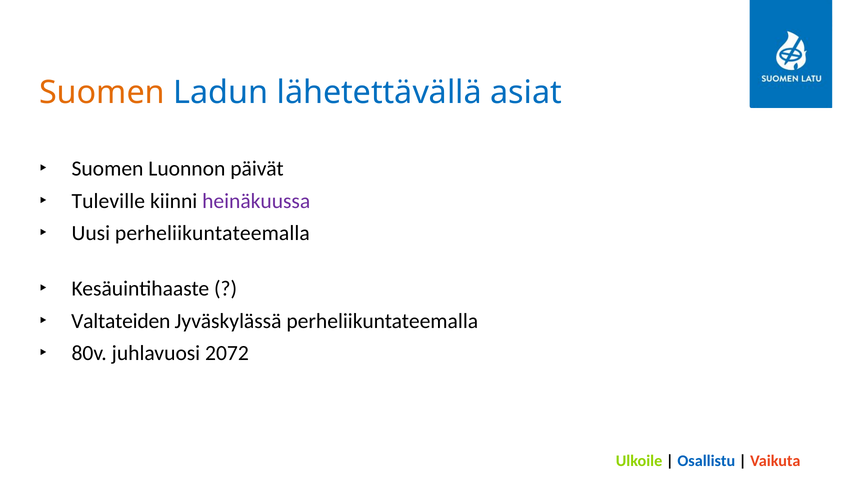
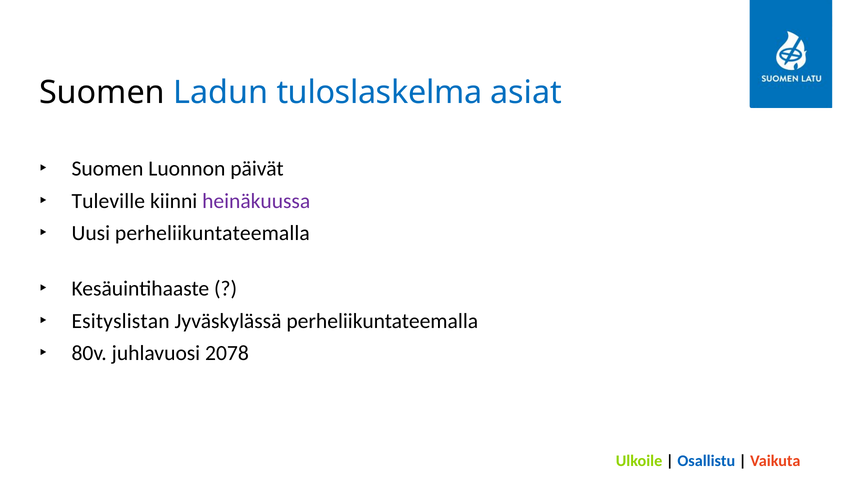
Suomen colour: orange -> black (102, 93)
lähetettävällä: lähetettävällä -> tuloslaskelma (379, 93)
Valtateiden: Valtateiden -> Esityslistan (121, 321)
2072: 2072 -> 2078 (227, 354)
